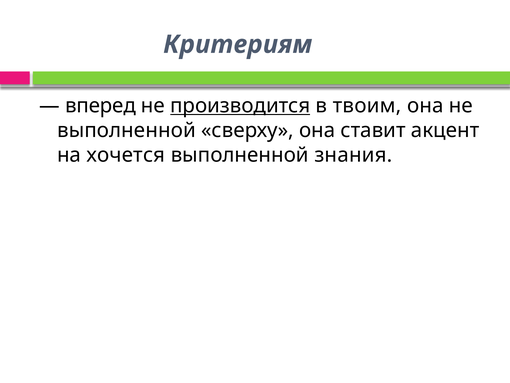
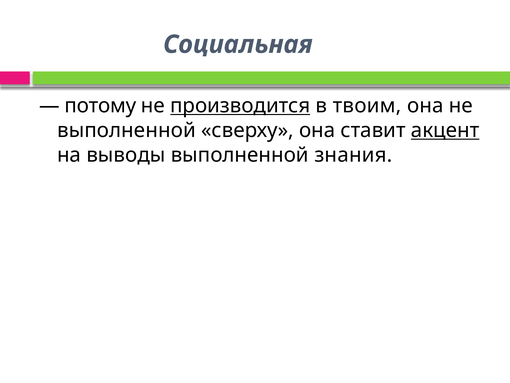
Критериям: Критериям -> Социальная (238, 44)
вперед: вперед -> потому (100, 106)
акцент underline: none -> present (445, 130)
хочется: хочется -> выводы (126, 155)
